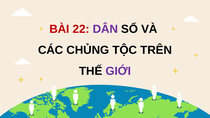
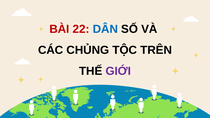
DÂN colour: purple -> blue (105, 29)
